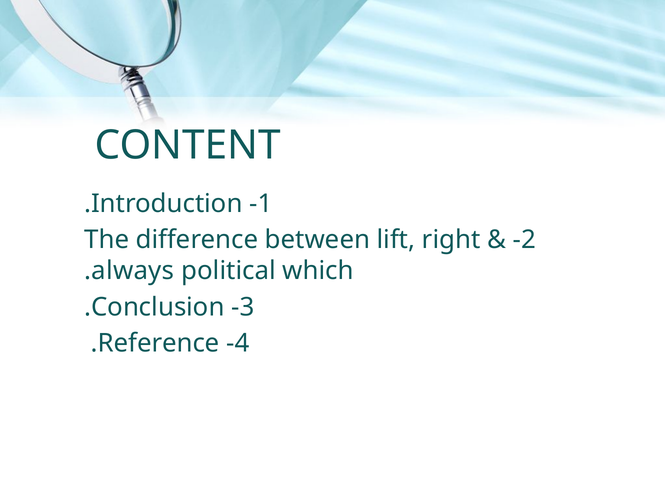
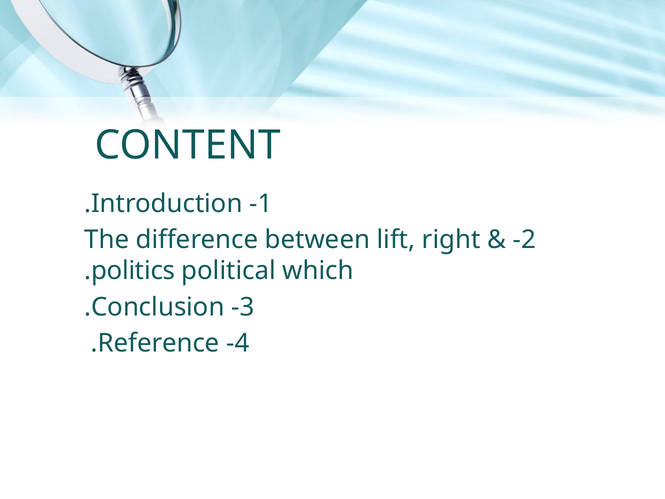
always: always -> politics (133, 271)
